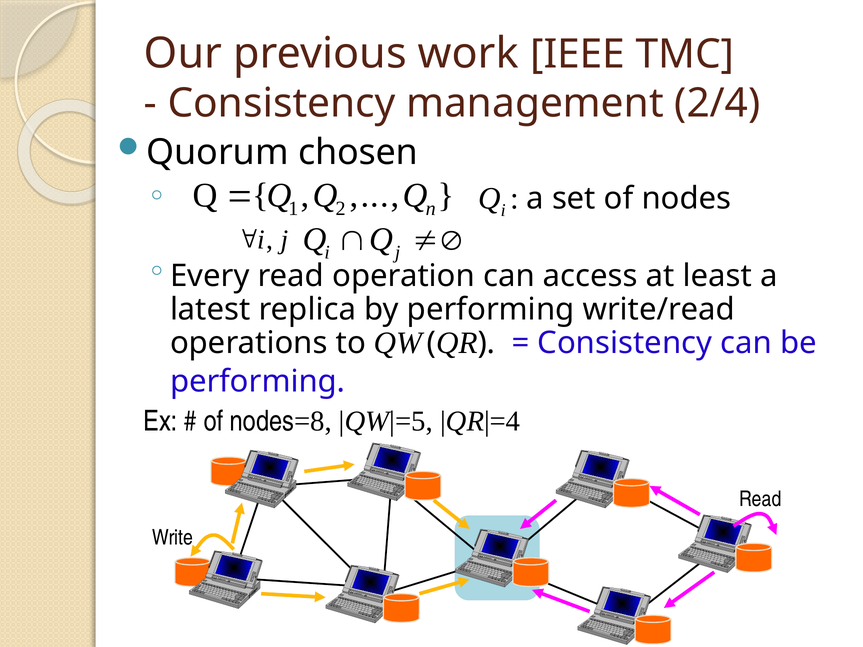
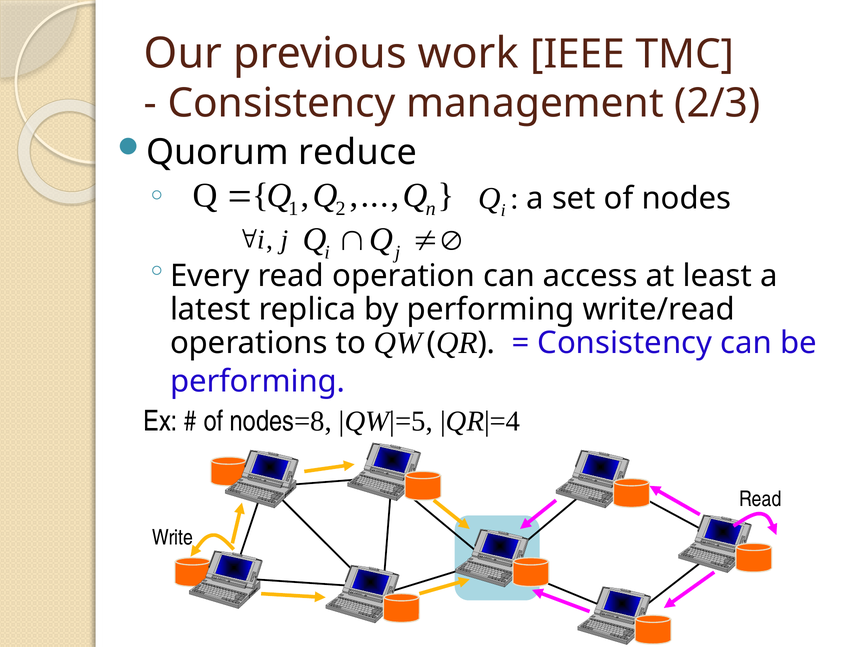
2/4: 2/4 -> 2/3 (717, 104)
chosen: chosen -> reduce (358, 153)
